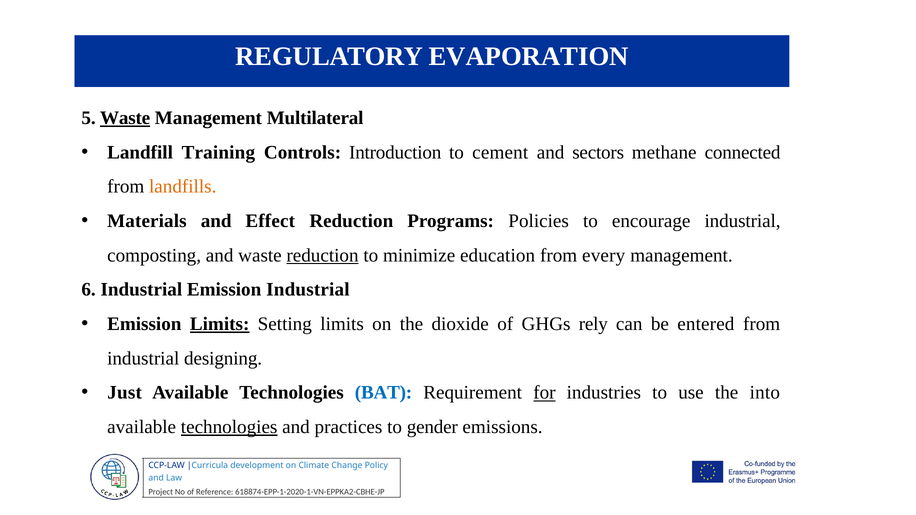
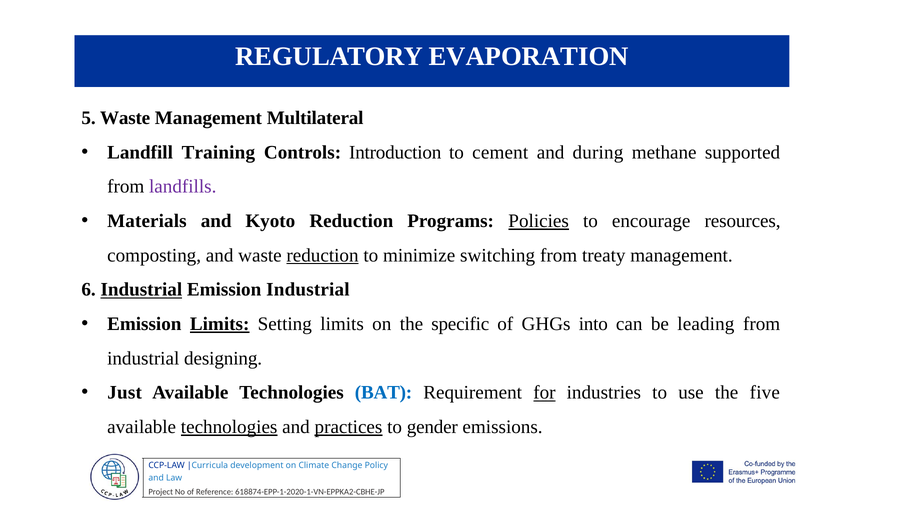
Waste underline: present -> none (125, 118)
sectors: sectors -> during (598, 152)
connected: connected -> supported (743, 152)
landfills colour: orange -> purple (183, 187)
Effect: Effect -> Kyoto (270, 221)
Policies underline: none -> present (539, 221)
encourage industrial: industrial -> resources (743, 221)
education: education -> switching (498, 255)
every: every -> treaty (604, 255)
Industrial underline: none -> present (141, 290)
dioxide: dioxide -> specific (460, 324)
rely: rely -> into (593, 324)
entered: entered -> leading (706, 324)
into: into -> five (765, 393)
practices underline: none -> present (348, 427)
